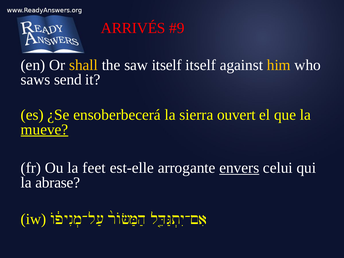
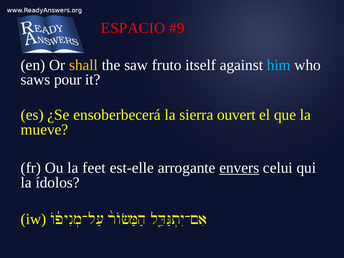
ARRIVÉS: ARRIVÉS -> ESPACIO (133, 28)
saw itself: itself -> fruto (167, 65)
him colour: yellow -> light blue (279, 65)
send: send -> pour (68, 80)
mueve underline: present -> none (44, 130)
abrase: abrase -> ídolos (58, 183)
